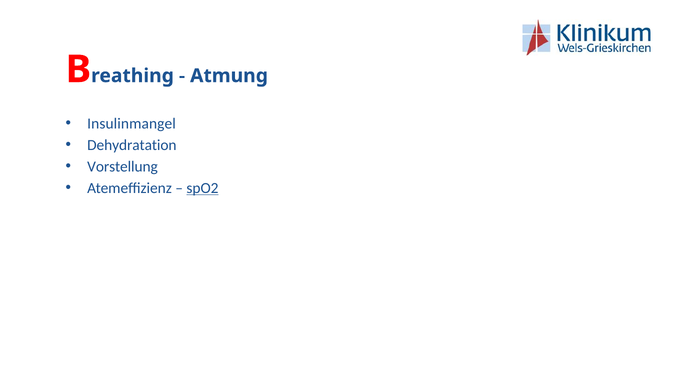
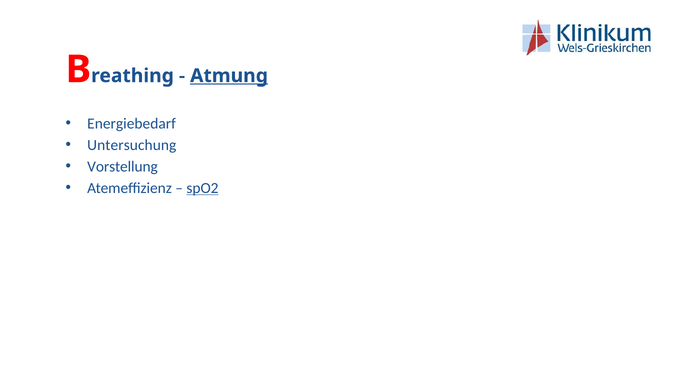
Atmung underline: none -> present (229, 76)
Insulinmangel: Insulinmangel -> Energiebedarf (132, 124)
Dehydratation: Dehydratation -> Untersuchung (132, 145)
